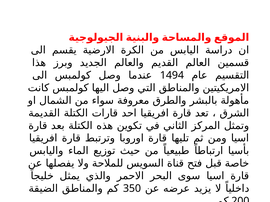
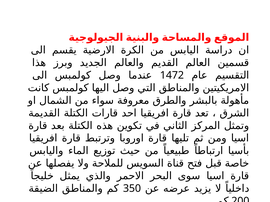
1494: 1494 -> 1472 (172, 75)
